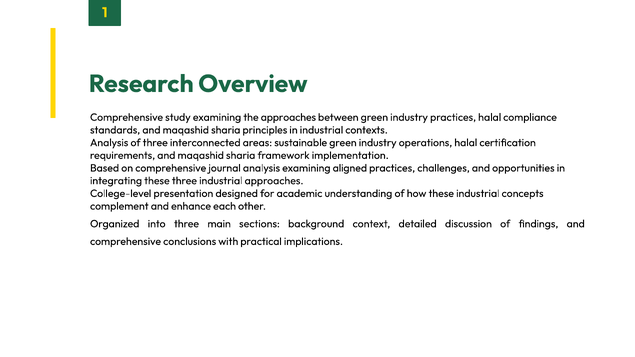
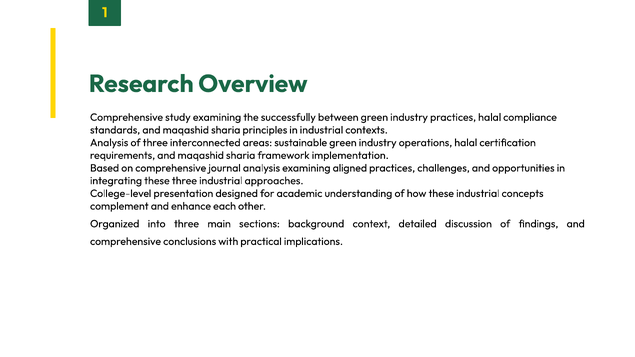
the approaches: approaches -> successfully (288, 117)
